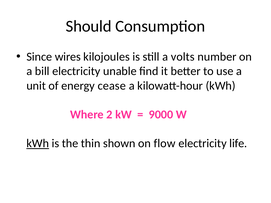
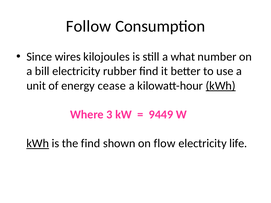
Should: Should -> Follow (89, 26)
volts: volts -> what (183, 57)
unable: unable -> rubber (120, 71)
kWh underline: none -> present (221, 86)
2: 2 -> 3 (109, 115)
9000: 9000 -> 9449 (161, 115)
the thin: thin -> find (91, 144)
